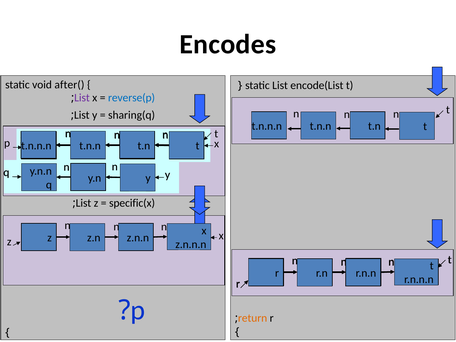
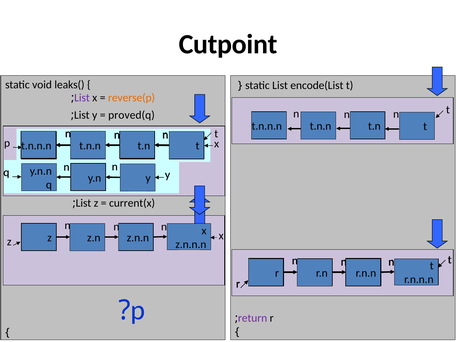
Encodes: Encodes -> Cutpoint (228, 44)
after(: after( -> leaks( (70, 85)
reverse(p colour: blue -> orange (132, 98)
sharing(q: sharing(q -> proved(q (131, 115)
specific(x: specific(x -> current(x (132, 203)
return colour: orange -> purple (253, 318)
